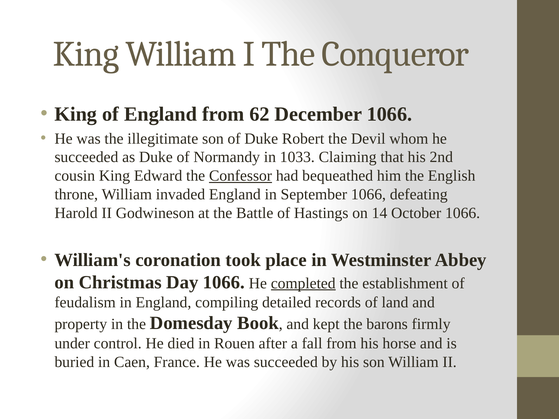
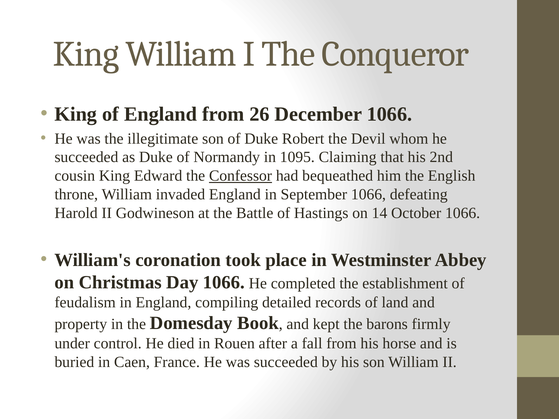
62: 62 -> 26 (260, 114)
1033: 1033 -> 1095 (297, 157)
completed underline: present -> none (303, 283)
